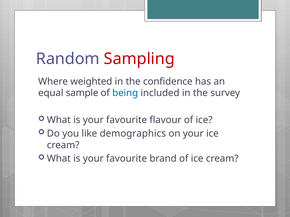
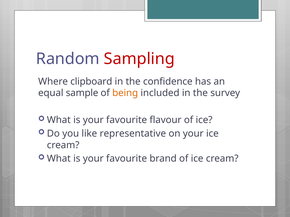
weighted: weighted -> clipboard (91, 82)
being colour: blue -> orange (125, 93)
demographics: demographics -> representative (133, 134)
